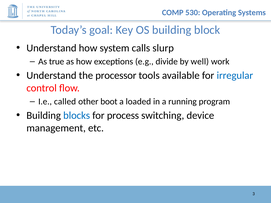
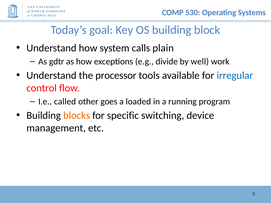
slurp: slurp -> plain (163, 48)
true: true -> gdtr (57, 62)
boot: boot -> goes (109, 102)
blocks colour: blue -> orange (77, 116)
process: process -> specific (123, 116)
